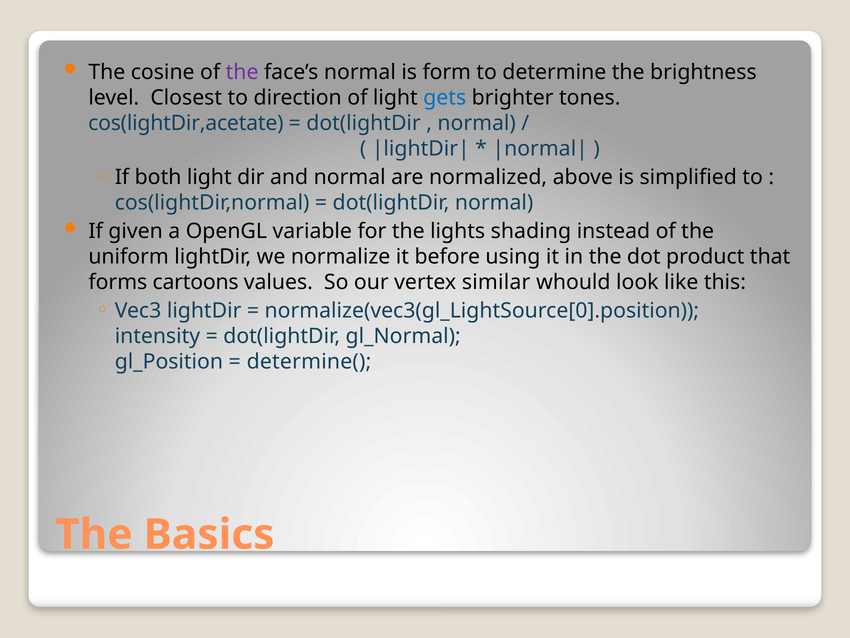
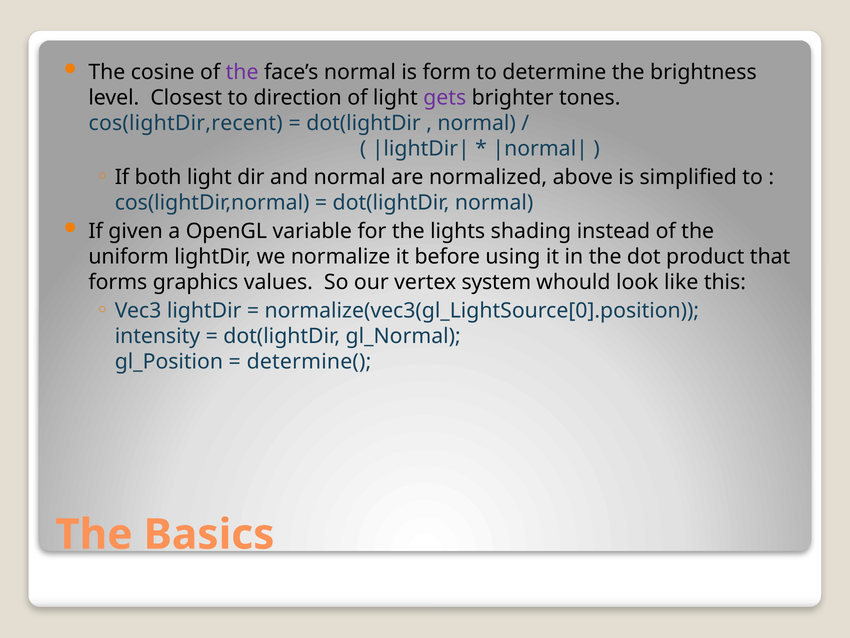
gets colour: blue -> purple (445, 98)
cos(lightDir,acetate: cos(lightDir,acetate -> cos(lightDir,recent (186, 123)
cartoons: cartoons -> graphics (196, 282)
similar: similar -> system (496, 282)
